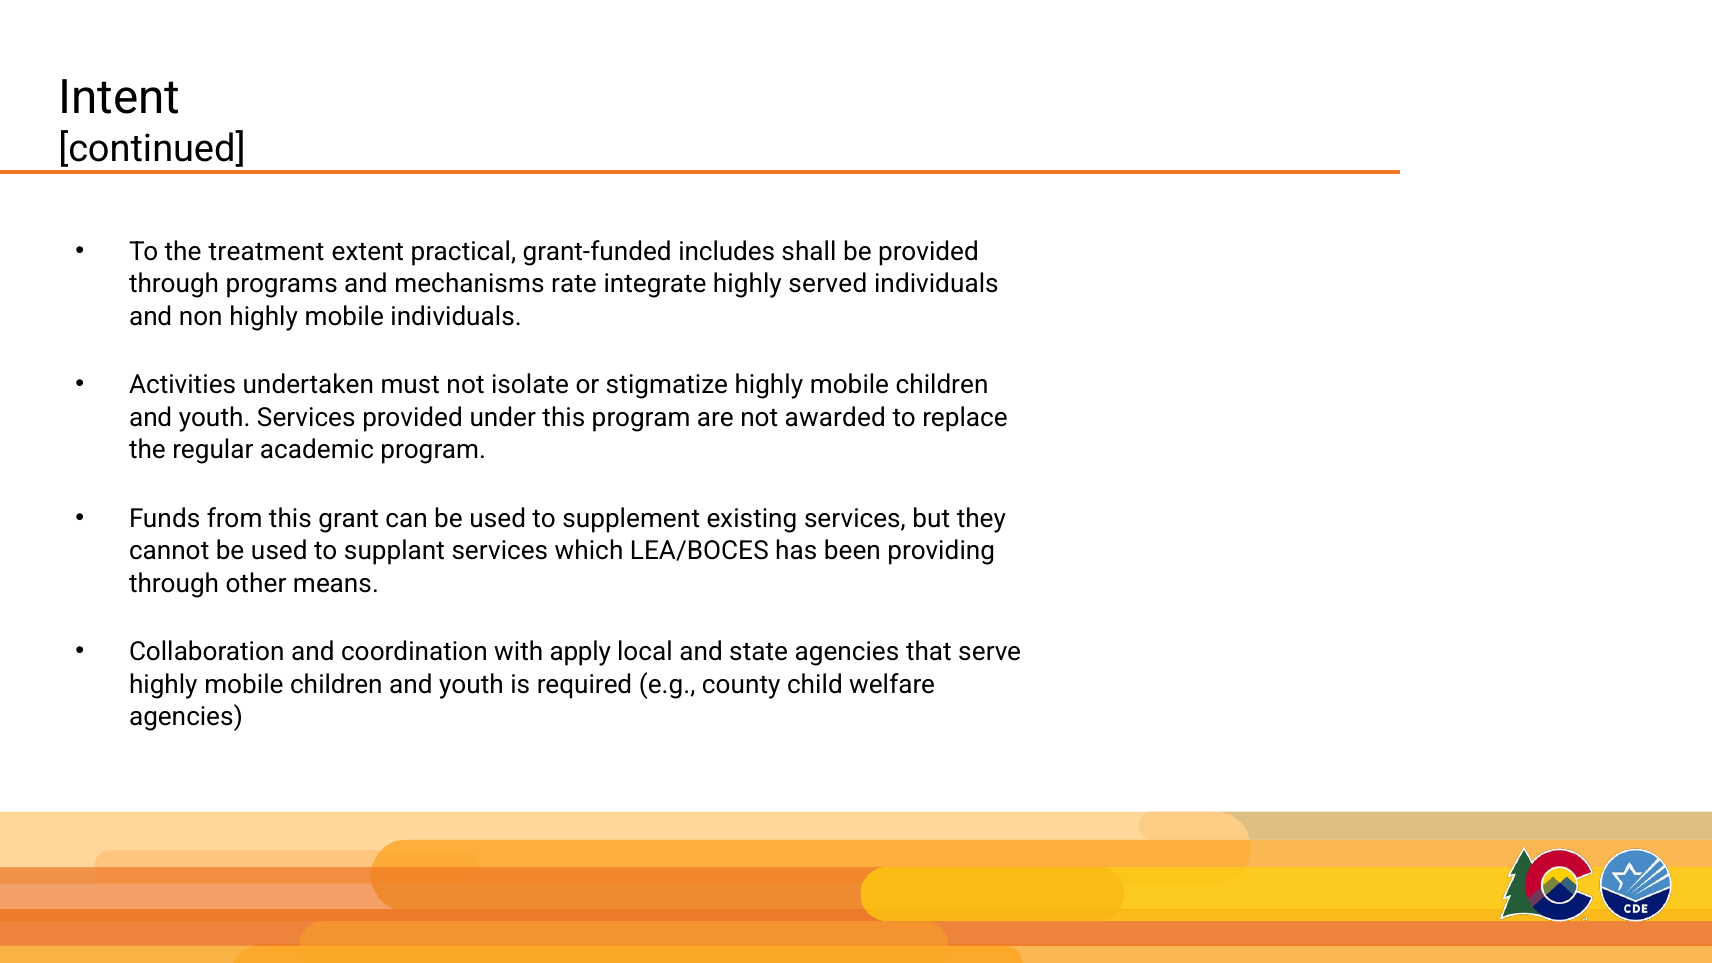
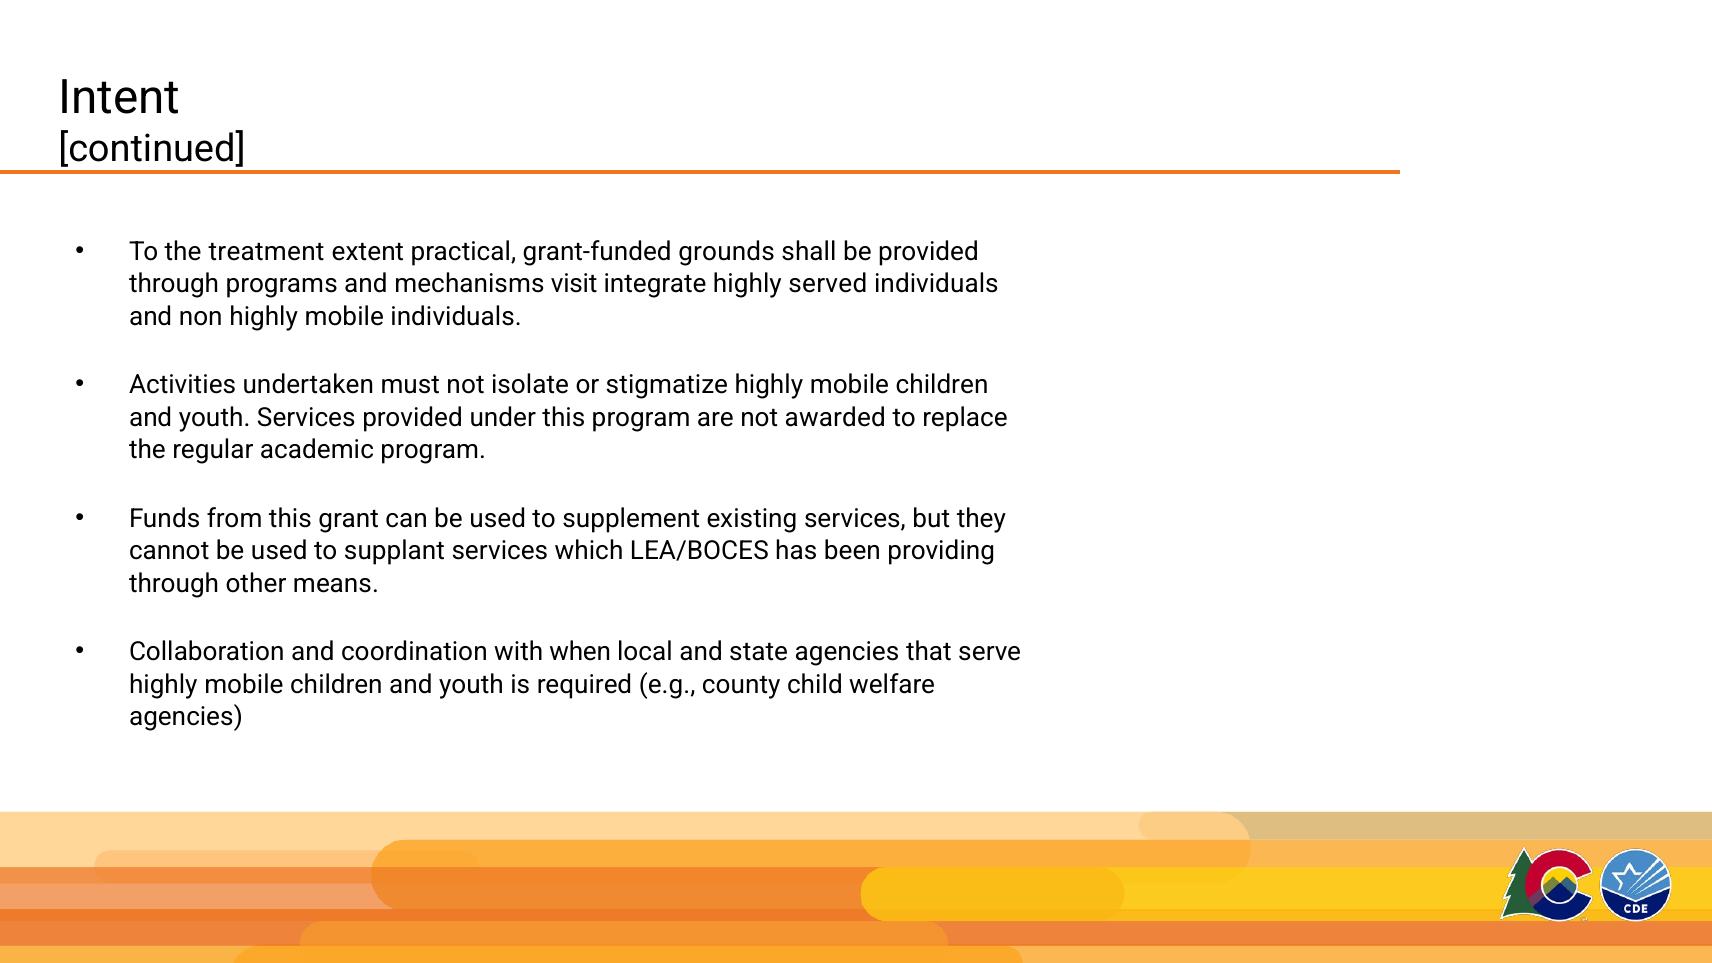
includes: includes -> grounds (727, 251)
rate: rate -> visit (574, 284)
apply: apply -> when (580, 652)
